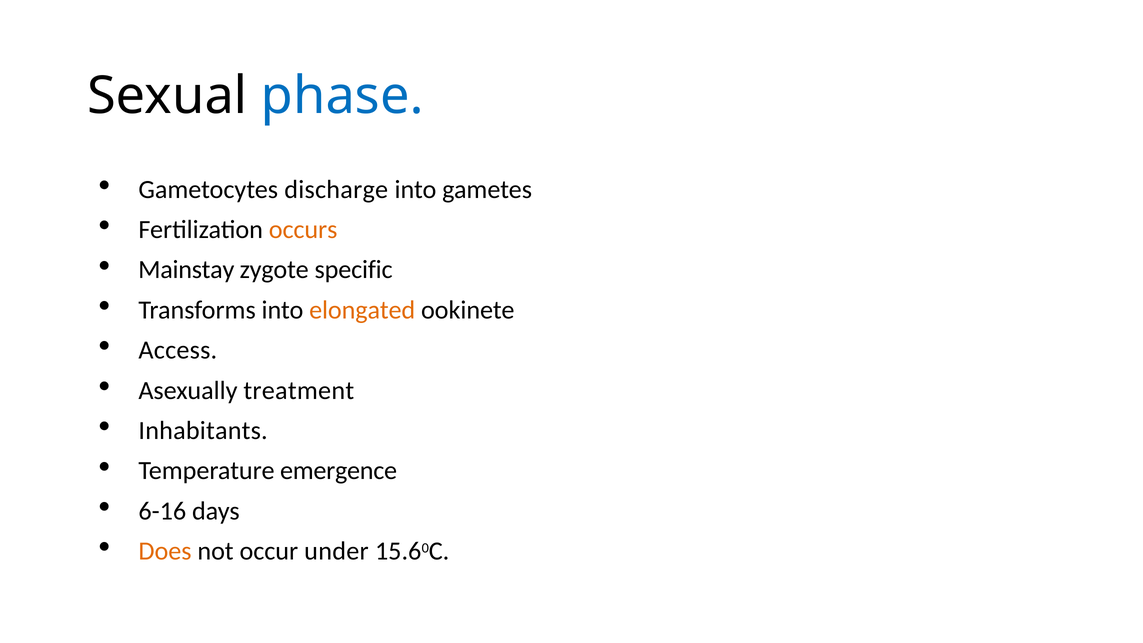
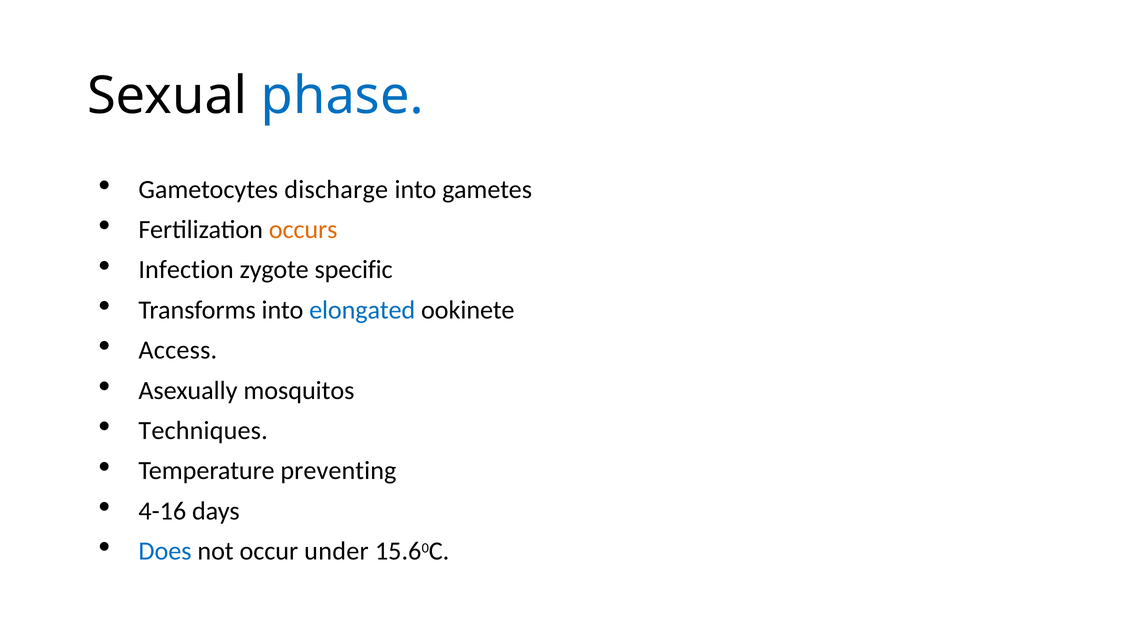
Mainstay: Mainstay -> Infection (186, 270)
elongated colour: orange -> blue (362, 310)
treatment: treatment -> mosquitos (299, 390)
Inhabitants: Inhabitants -> Techniques (203, 431)
emergence: emergence -> preventing (338, 471)
6-16: 6-16 -> 4-16 (162, 511)
Does colour: orange -> blue (165, 551)
